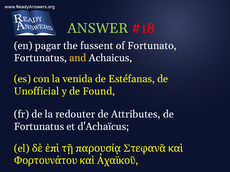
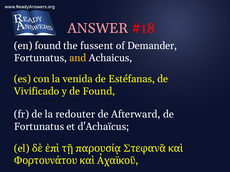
ANSWER colour: light green -> pink (98, 28)
en pagar: pagar -> found (48, 46)
Fortunato: Fortunato -> Demander (152, 46)
Unofficial: Unofficial -> Vivificado (37, 91)
Attributes: Attributes -> Afterward (136, 115)
